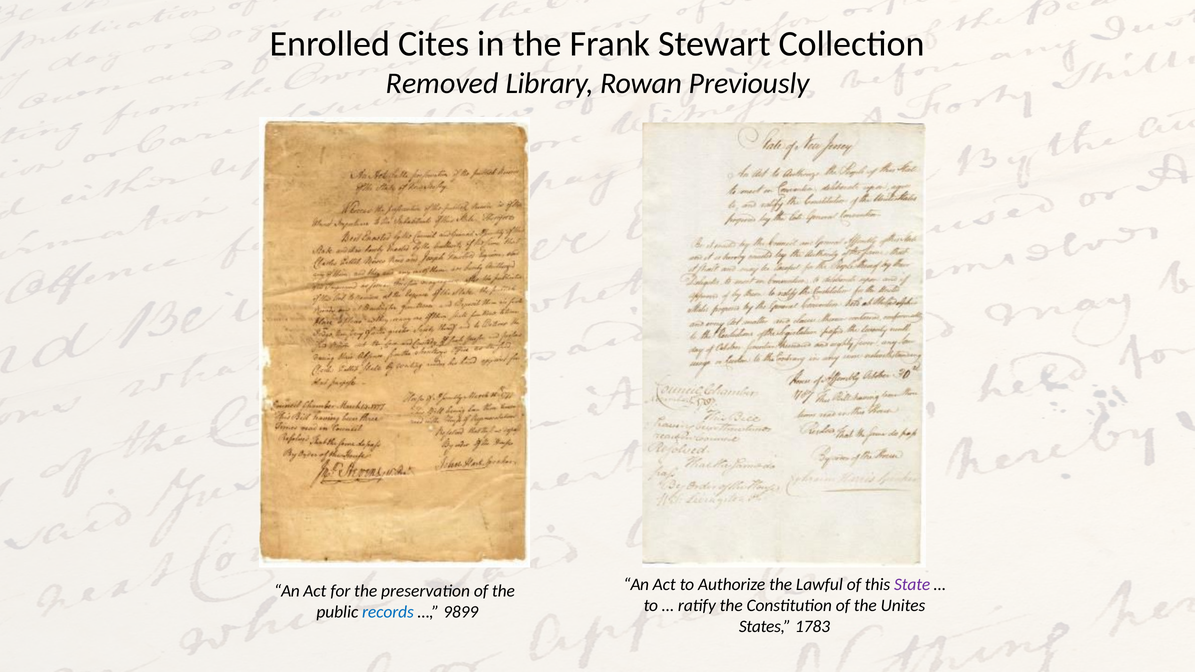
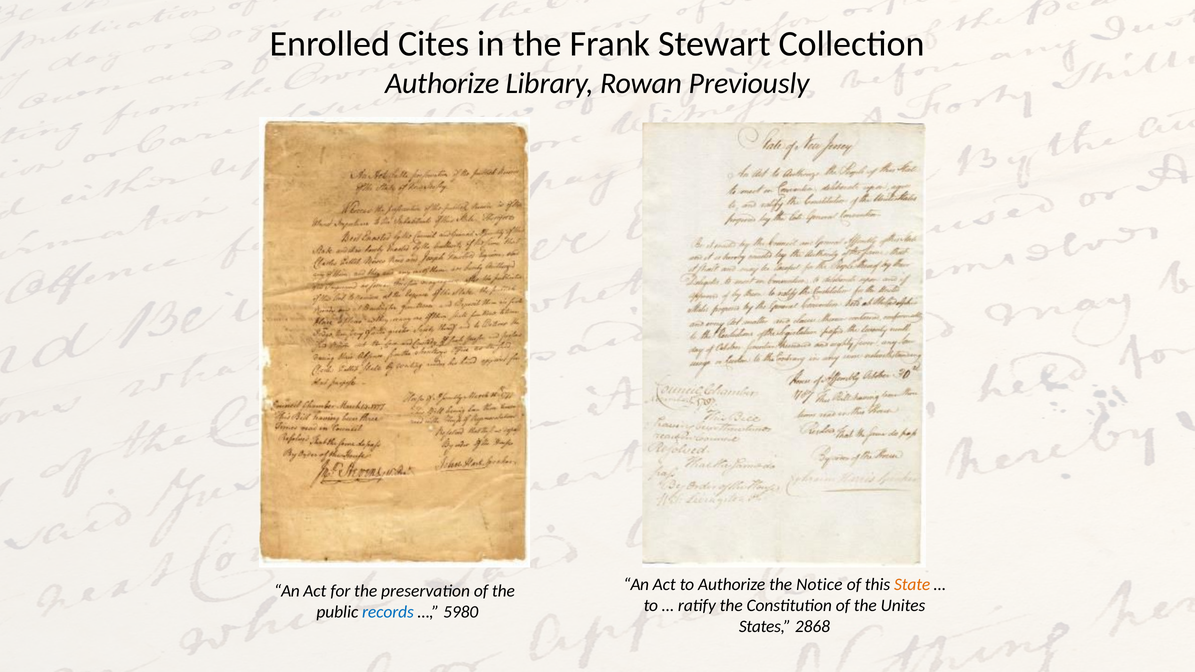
Removed: Removed -> Authorize (442, 84)
Lawful: Lawful -> Notice (819, 585)
State colour: purple -> orange (912, 585)
9899: 9899 -> 5980 (461, 612)
1783: 1783 -> 2868 (812, 627)
